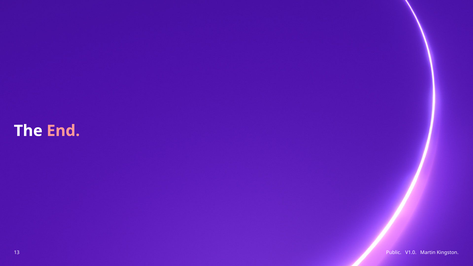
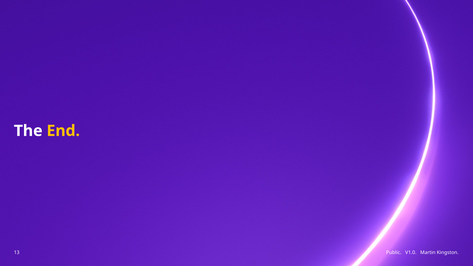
End colour: pink -> yellow (63, 131)
